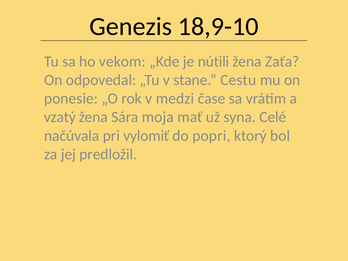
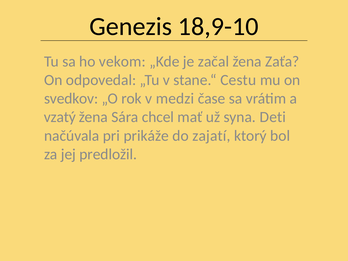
nútili: nútili -> začal (213, 61)
ponesie: ponesie -> svedkov (71, 99)
moja: moja -> chcel (158, 117)
Celé: Celé -> Deti (273, 117)
vylomiť: vylomiť -> prikáže (146, 136)
popri: popri -> zajatí (211, 136)
